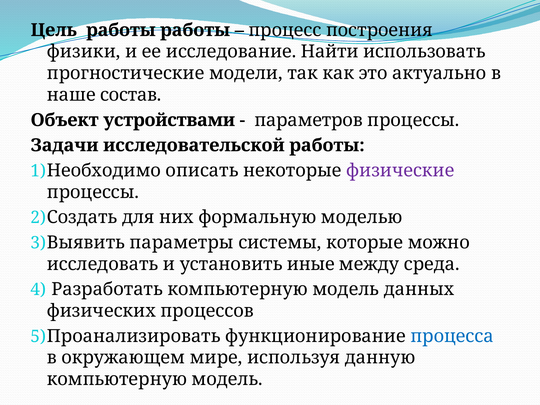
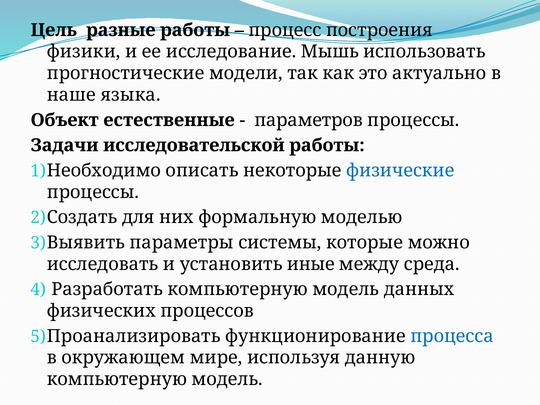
Цель работы: работы -> разные (121, 30)
Найти: Найти -> Мышь (330, 52)
состав: состав -> языка (131, 95)
устройствами: устройствами -> естественные (169, 120)
физические colour: purple -> blue (400, 170)
